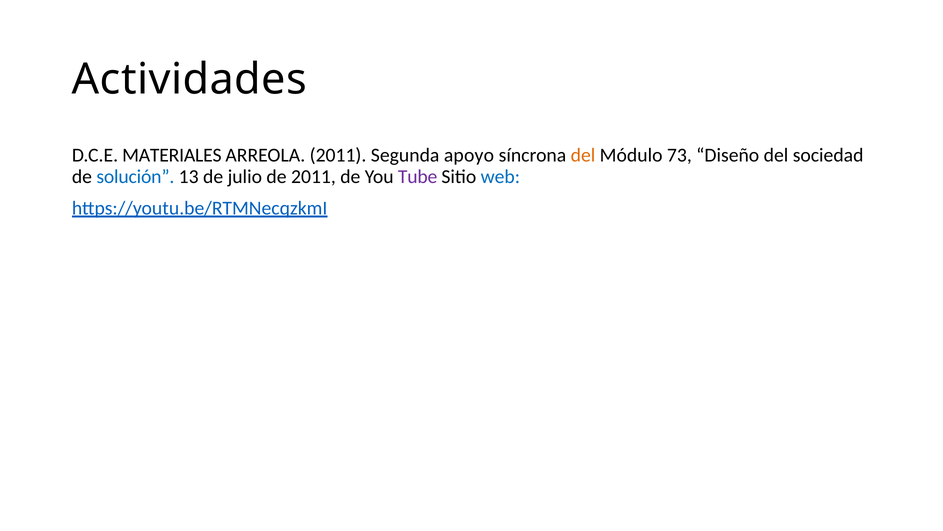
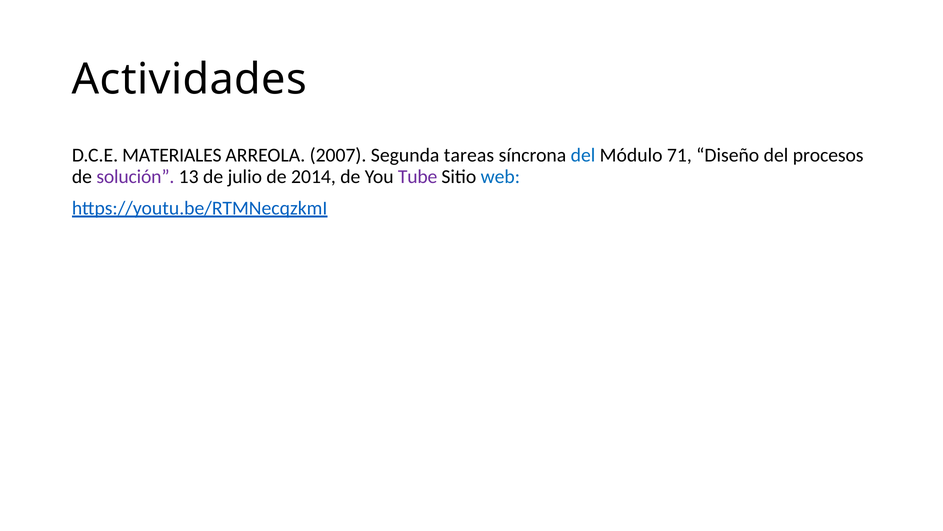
ARREOLA 2011: 2011 -> 2007 (338, 155)
apoyo: apoyo -> tareas (469, 155)
del colour: orange -> blue (583, 155)
73: 73 -> 71 (679, 155)
sociedad: sociedad -> procesos (828, 155)
solución colour: blue -> purple (135, 176)
de 2011: 2011 -> 2014 (313, 176)
